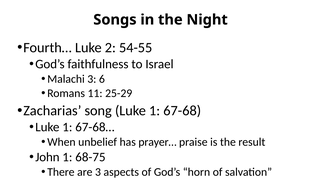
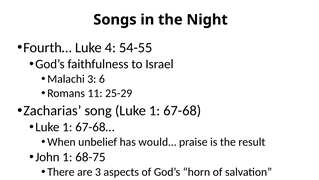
2: 2 -> 4 (110, 47)
prayer…: prayer… -> would… (157, 142)
